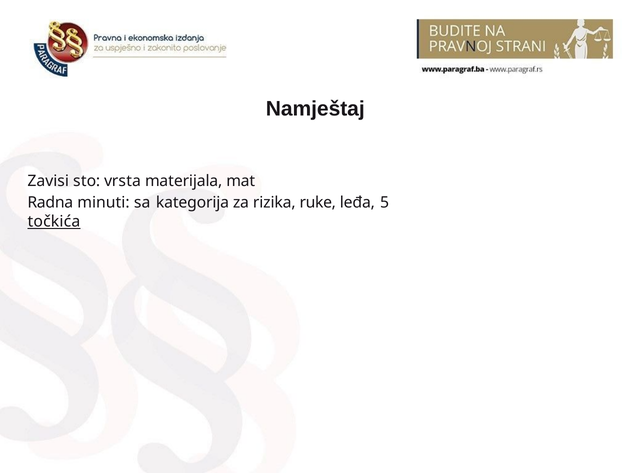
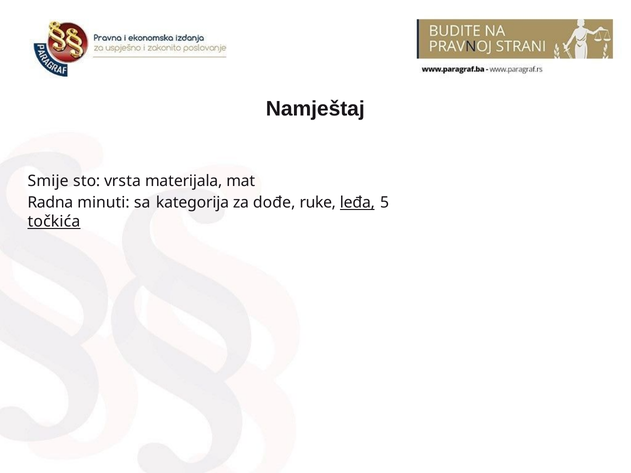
Zavisi: Zavisi -> Smije (48, 181)
rizika: rizika -> dođe (274, 203)
leđa underline: none -> present (357, 203)
